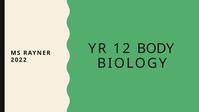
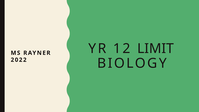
BODY: BODY -> LIMIT (155, 48)
